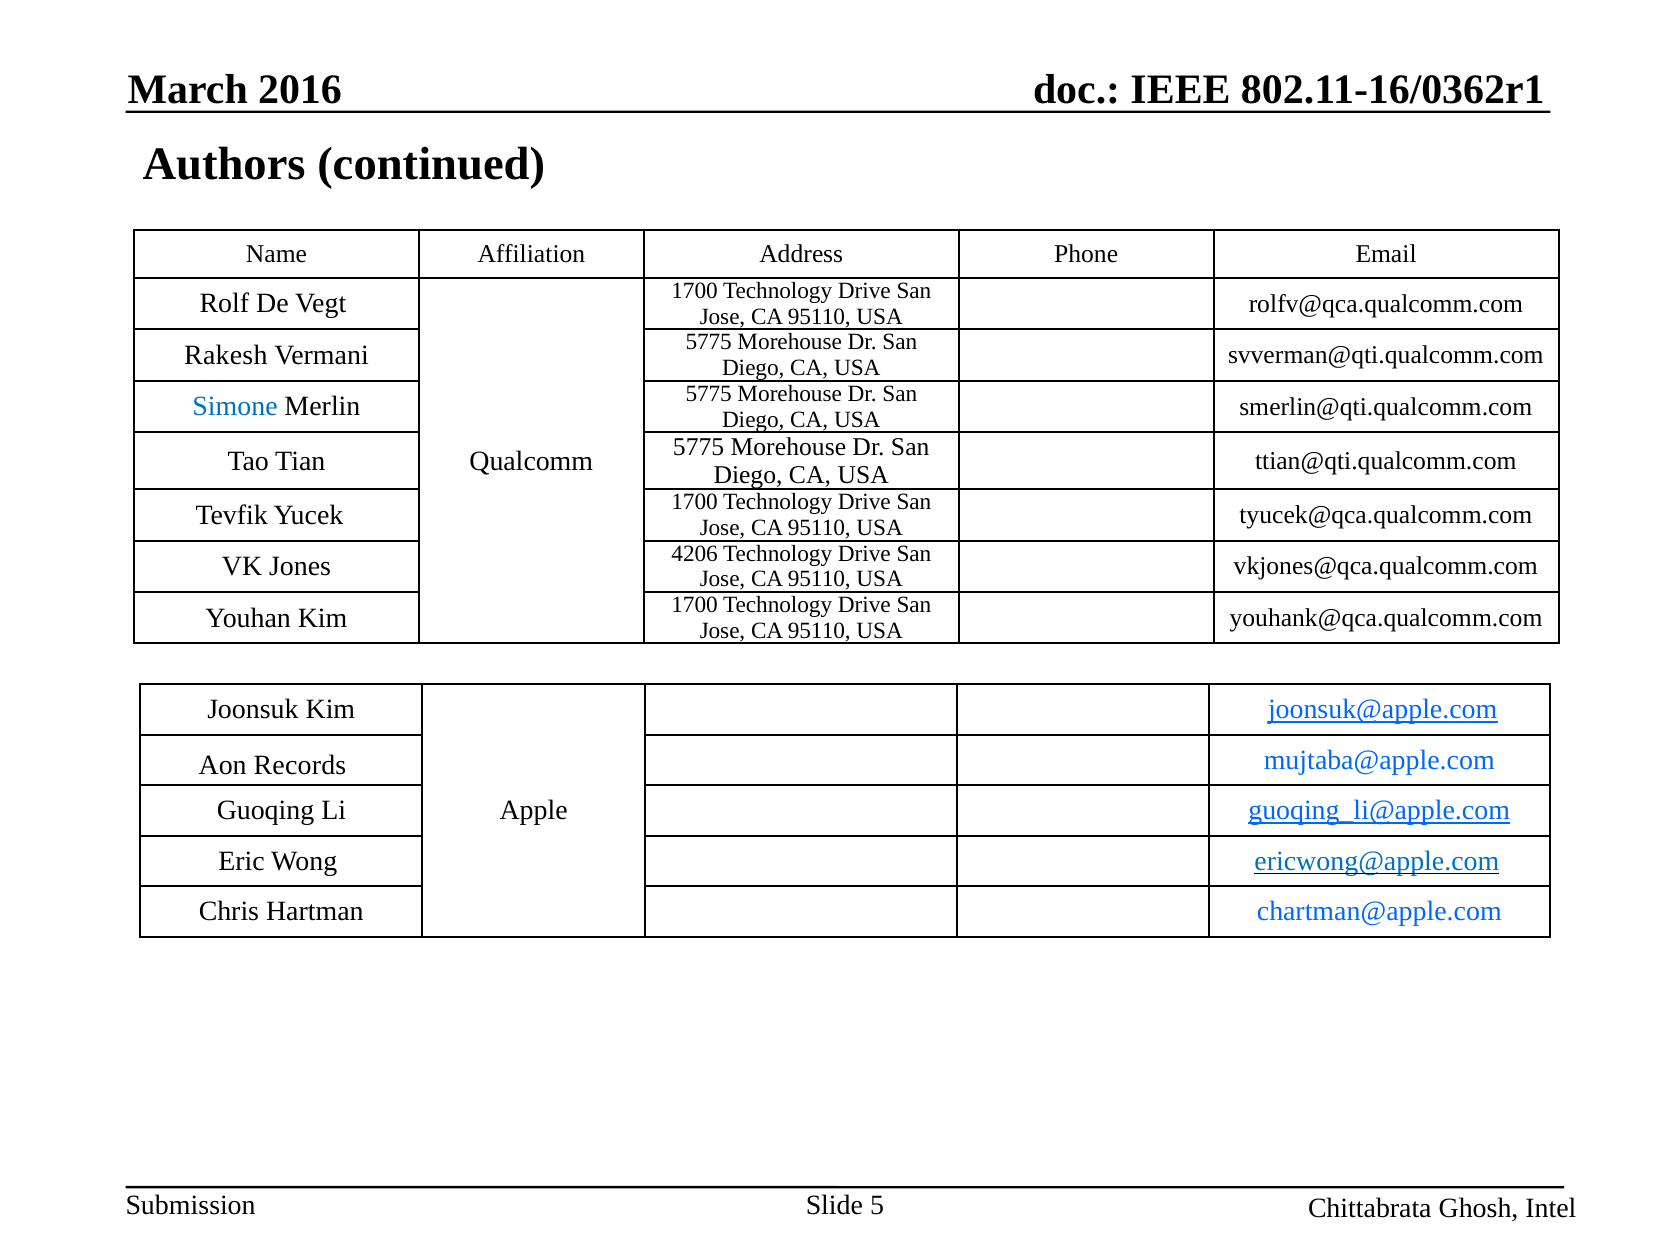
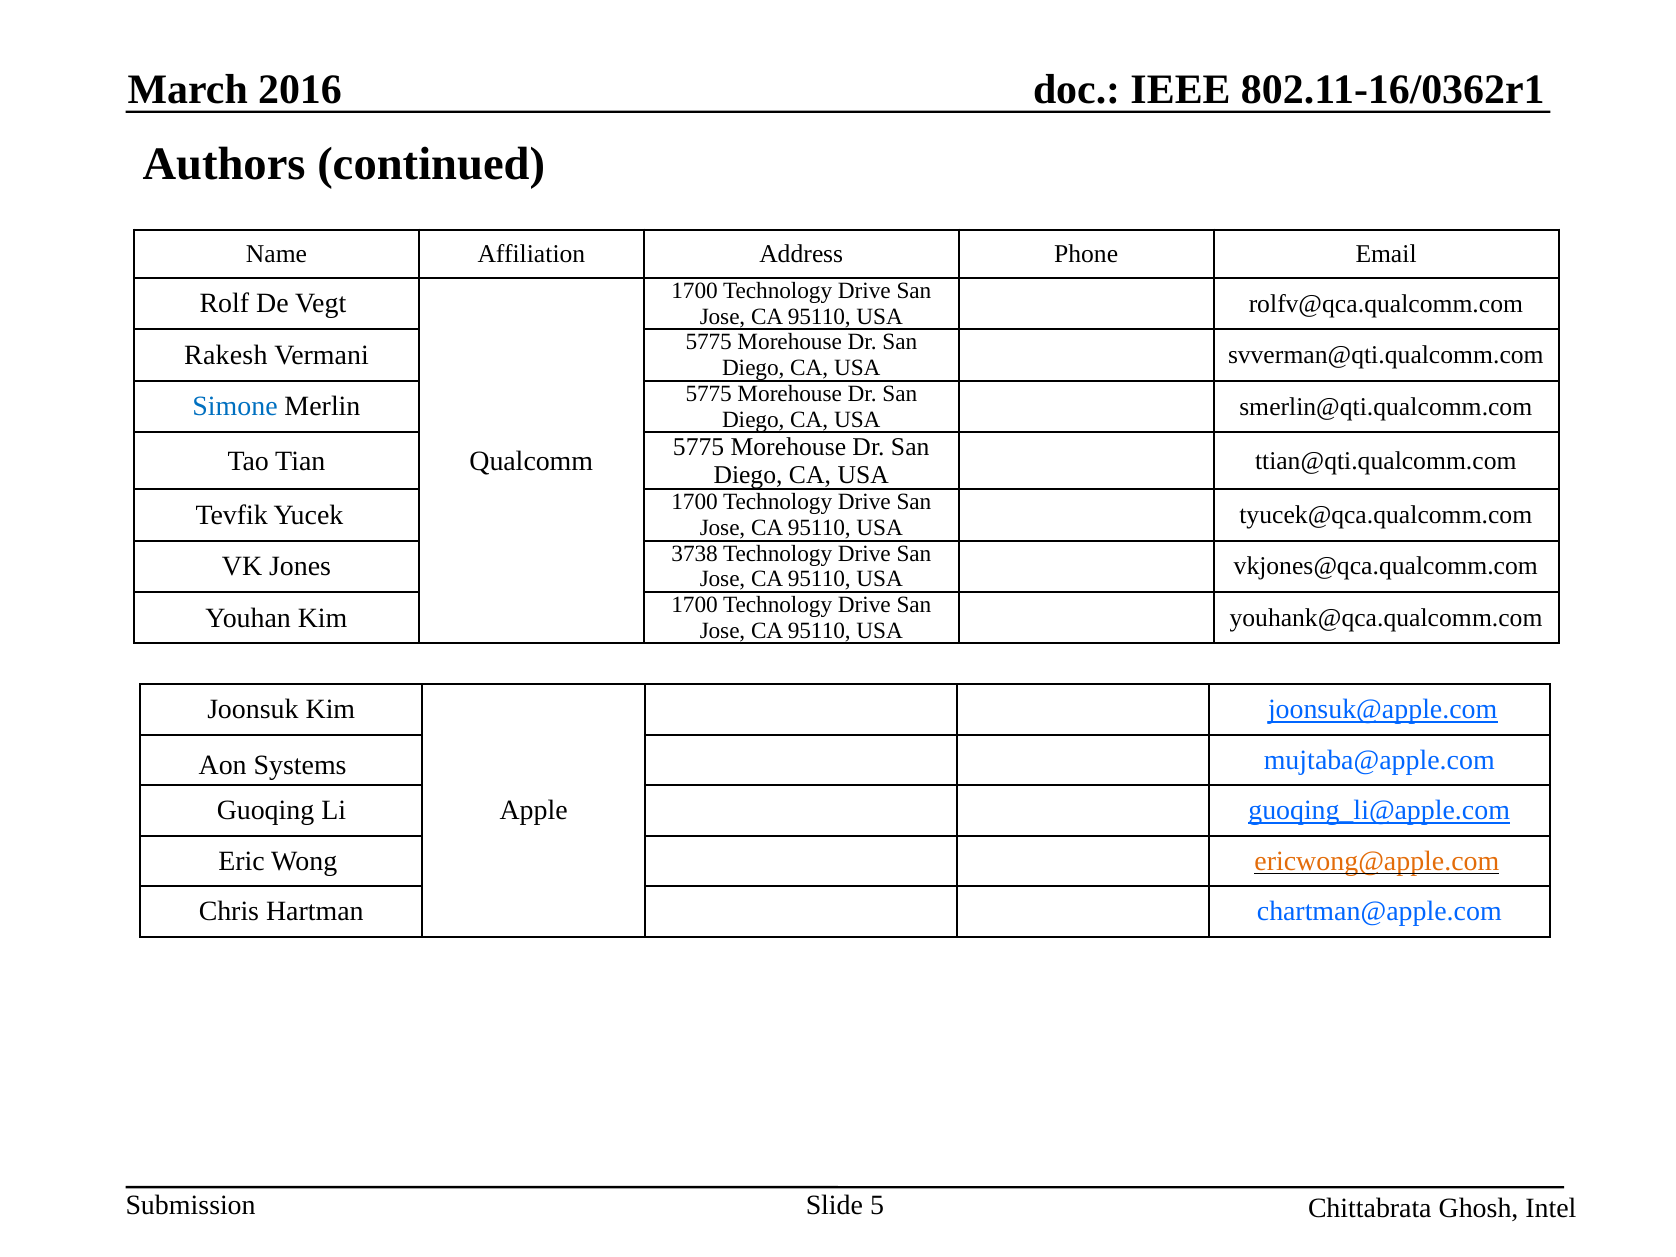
4206: 4206 -> 3738 (695, 554)
Records: Records -> Systems (300, 765)
ericwong@apple.com colour: blue -> orange (1377, 861)
